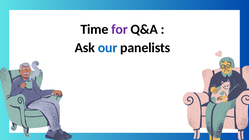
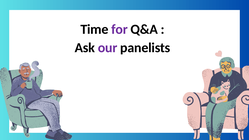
our colour: blue -> purple (108, 48)
